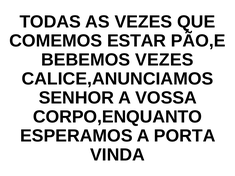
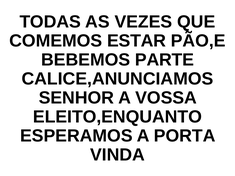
BEBEMOS VEZES: VEZES -> PARTE (164, 60)
CORPO,ENQUANTO: CORPO,ENQUANTO -> ELEITO,ENQUANTO (117, 117)
